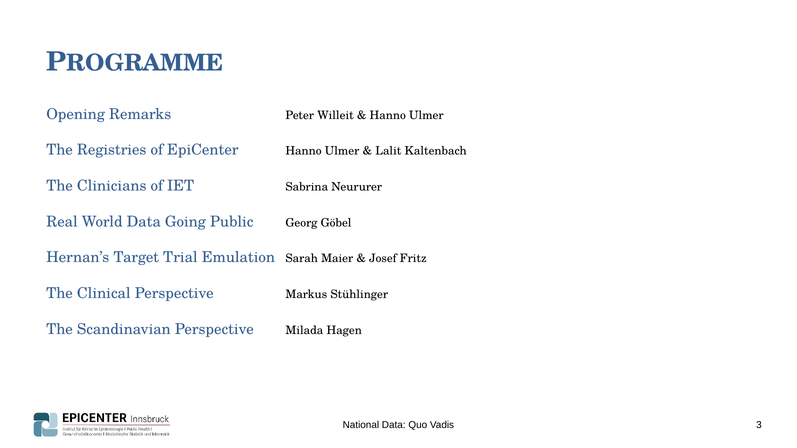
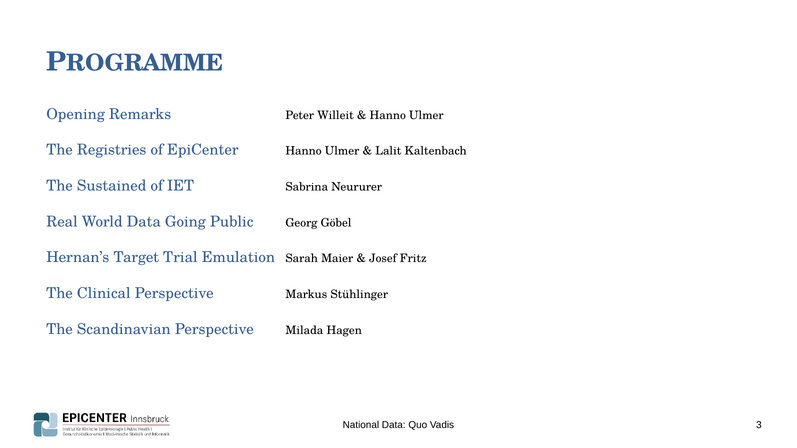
Clinicians: Clinicians -> Sustained (112, 186)
